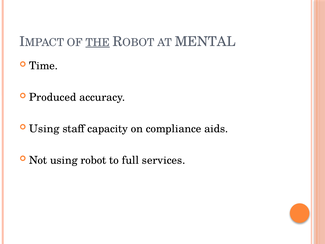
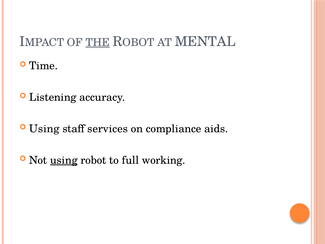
Produced: Produced -> Listening (53, 97)
capacity: capacity -> services (108, 129)
using underline: none -> present (64, 160)
services: services -> working (164, 160)
